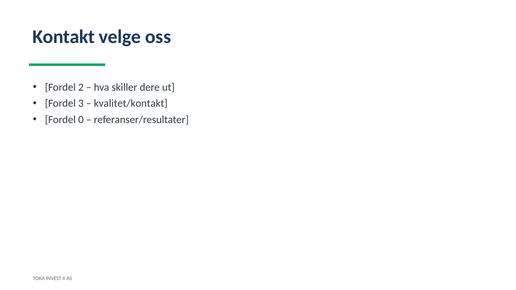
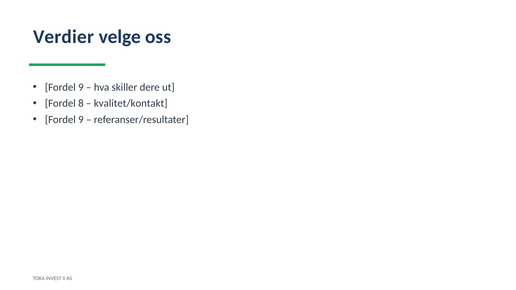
Kontakt: Kontakt -> Verdier (63, 37)
2: 2 -> 9 (81, 87)
3: 3 -> 8 (81, 104)
0: 0 -> 9 (81, 120)
